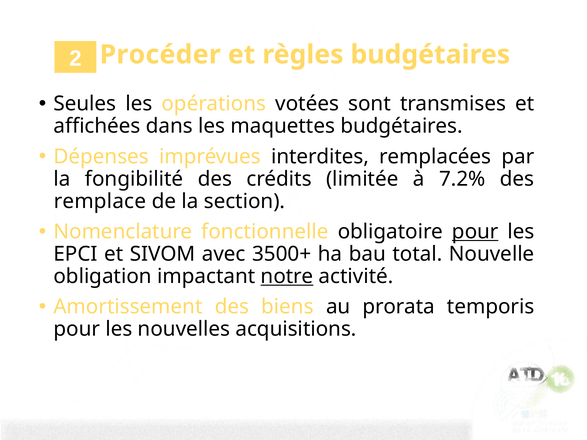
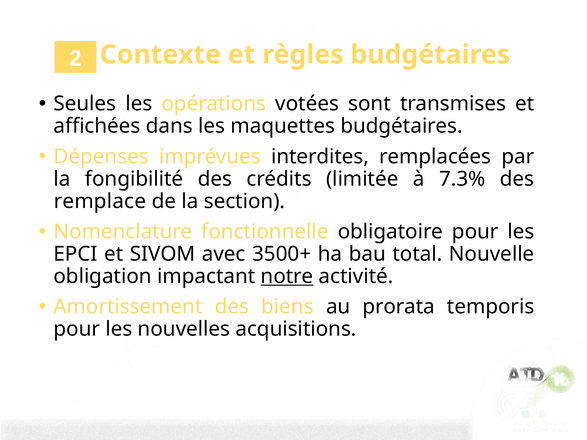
Procéder: Procéder -> Contexte (160, 55)
7.2%: 7.2% -> 7.3% (462, 179)
pour underline: present -> none (475, 232)
